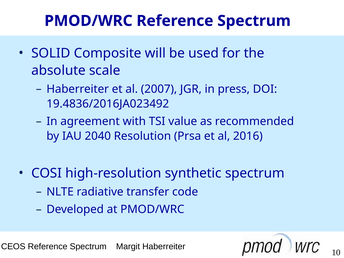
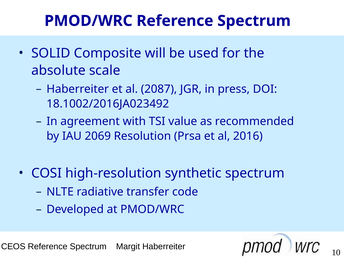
2007: 2007 -> 2087 (159, 89)
19.4836/2016JA023492: 19.4836/2016JA023492 -> 18.1002/2016JA023492 (108, 104)
2040: 2040 -> 2069 (98, 136)
